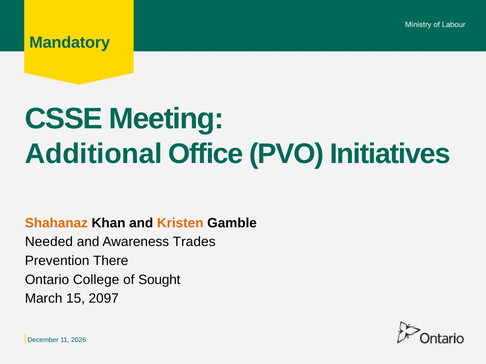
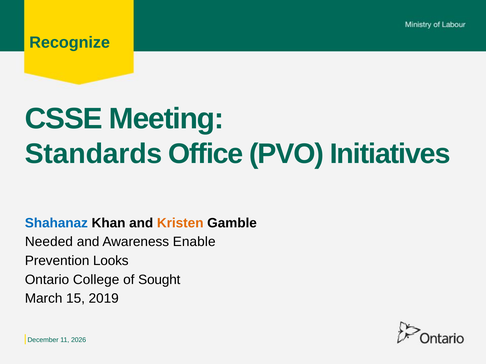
Mandatory: Mandatory -> Recognize (70, 43)
Additional: Additional -> Standards (94, 154)
Shahanaz colour: orange -> blue (56, 223)
Trades: Trades -> Enable (194, 242)
There: There -> Looks (111, 261)
2097: 2097 -> 2019 (104, 299)
